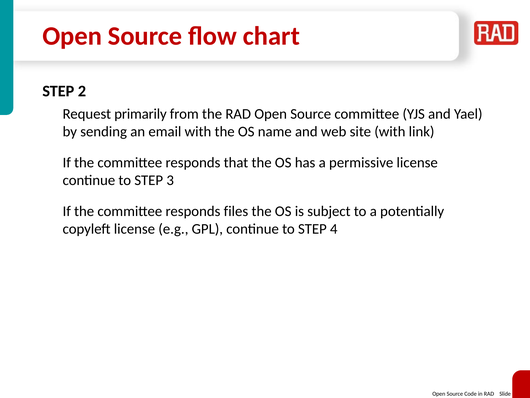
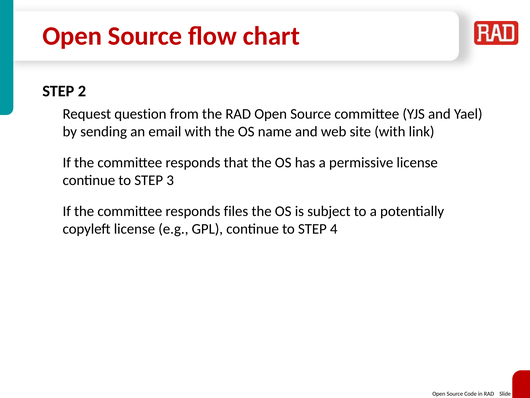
primarily: primarily -> question (140, 114)
